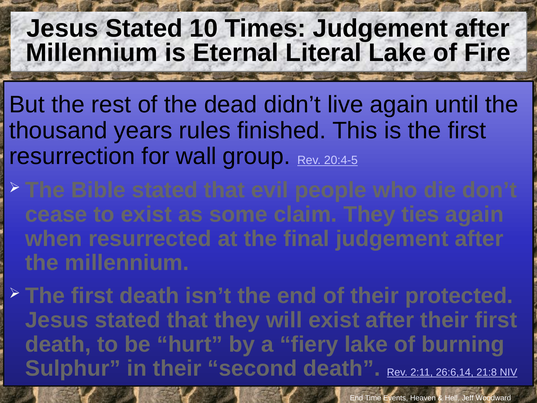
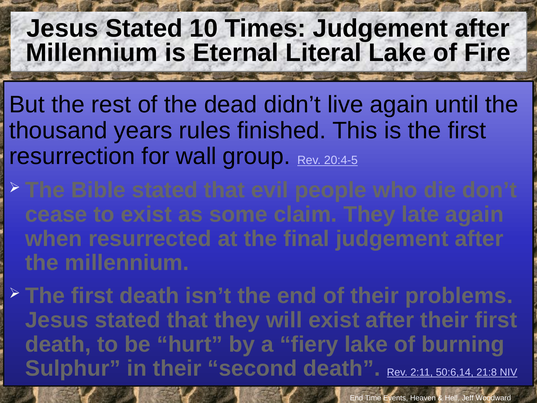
ties: ties -> late (420, 214)
protected: protected -> problems (459, 296)
26:6,14: 26:6,14 -> 50:6,14 (455, 372)
